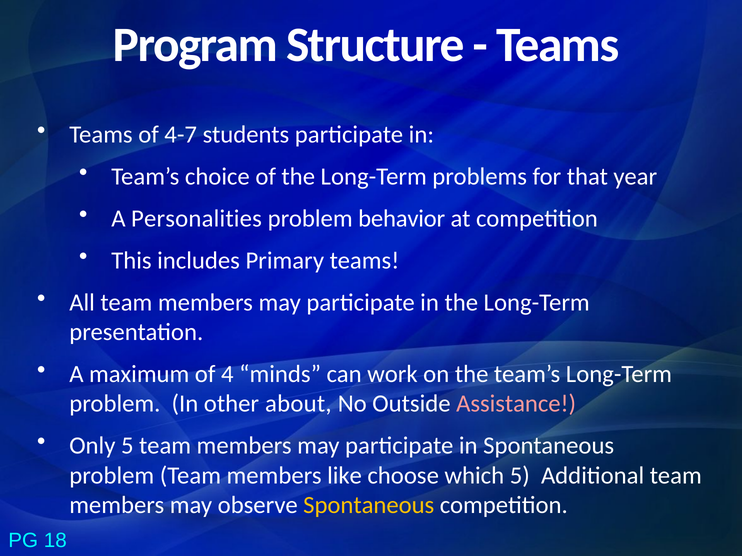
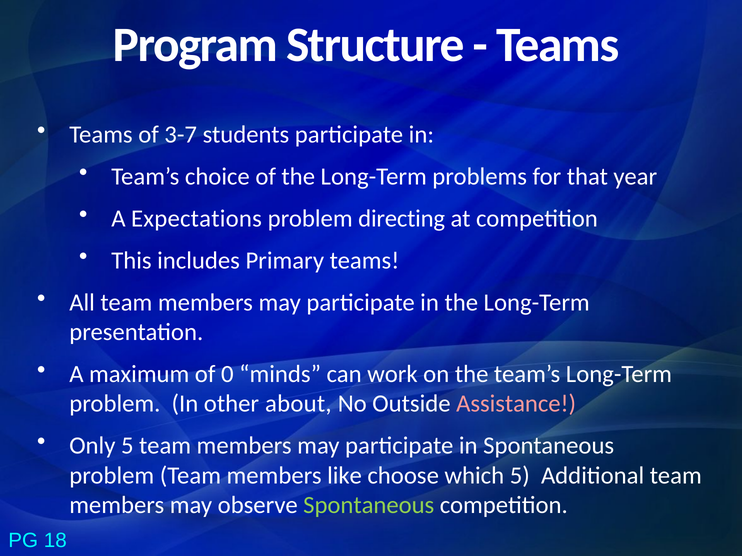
4-7: 4-7 -> 3-7 (181, 135)
Personalities: Personalities -> Expectations (196, 219)
behavior: behavior -> directing (402, 219)
4: 4 -> 0 (227, 374)
Spontaneous colour: yellow -> light green (369, 506)
